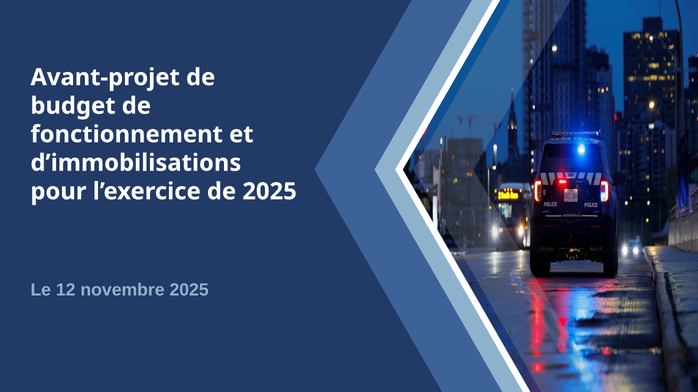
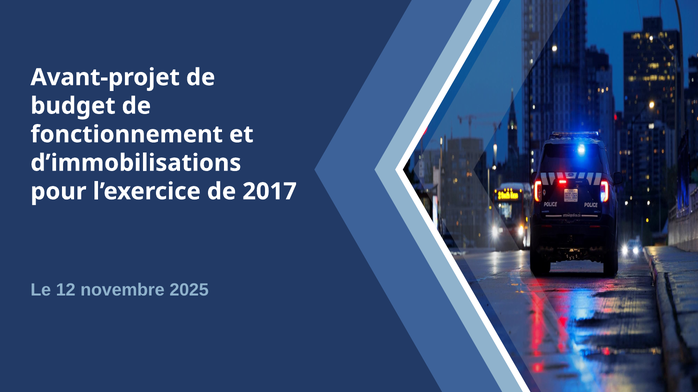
de 2025: 2025 -> 2017 (270, 192)
